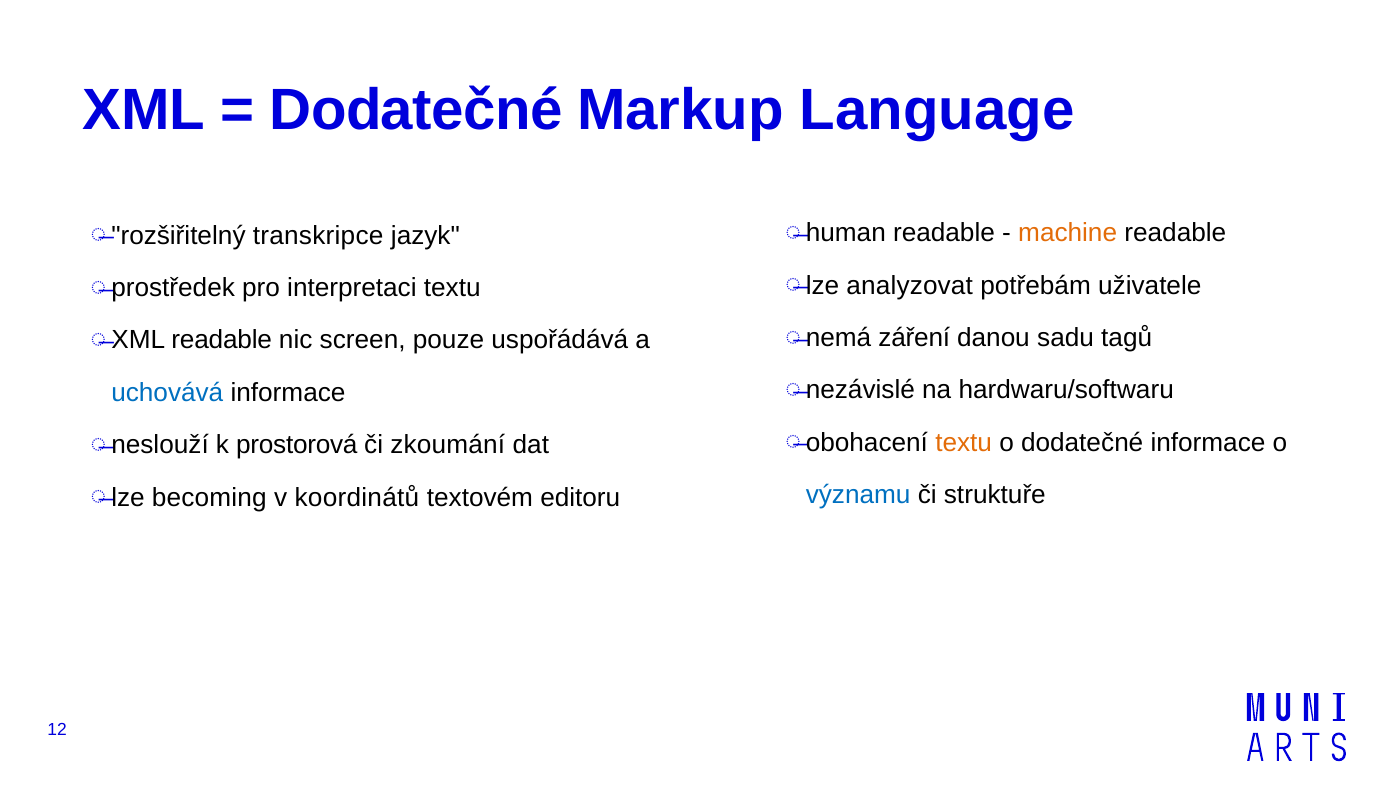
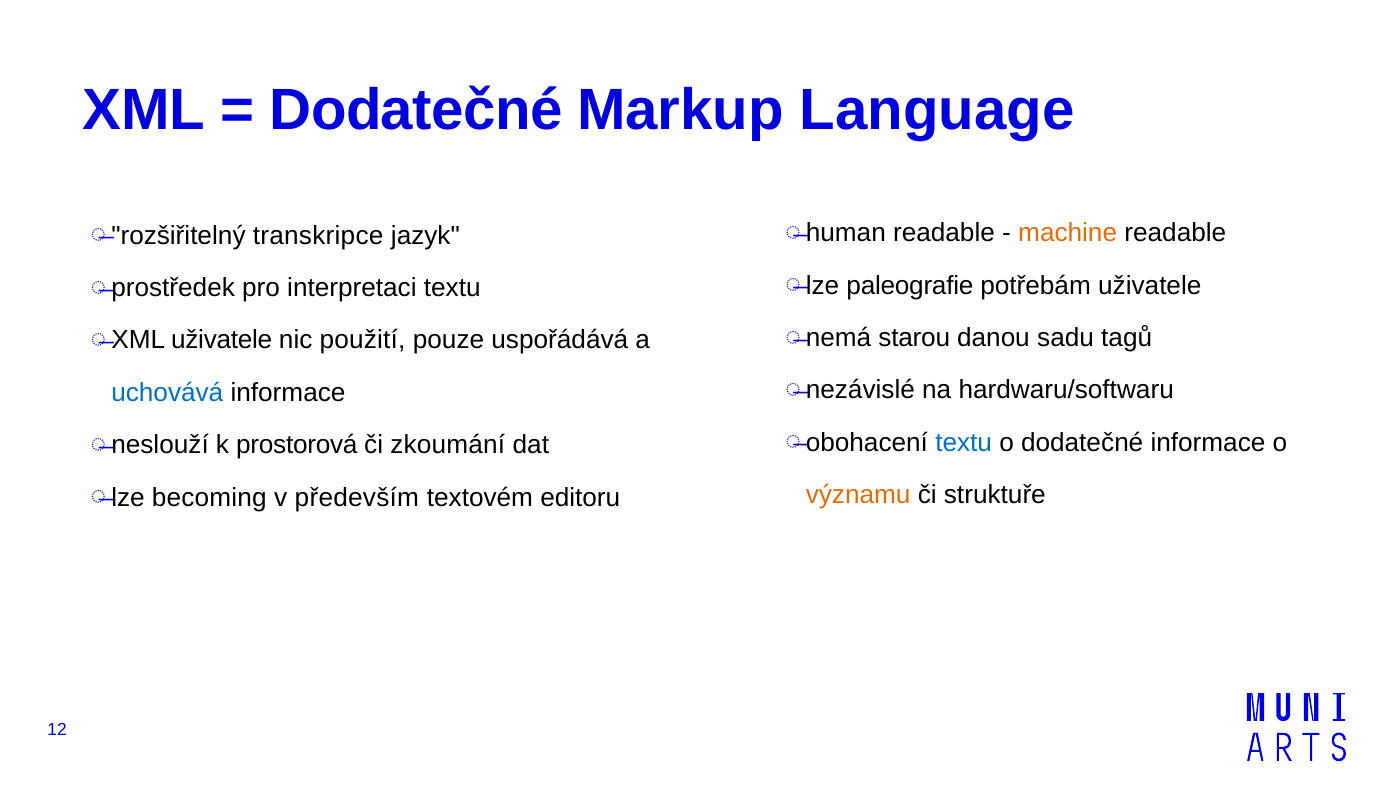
analyzovat: analyzovat -> paleografie (910, 285)
záření: záření -> starou (914, 338)
readable: readable -> uživatele (222, 340)
screen: screen -> použití (363, 340)
textu colour: orange -> blue (964, 443)
významu colour: blue -> orange (858, 495)
koordinátů: koordinátů -> především (357, 497)
